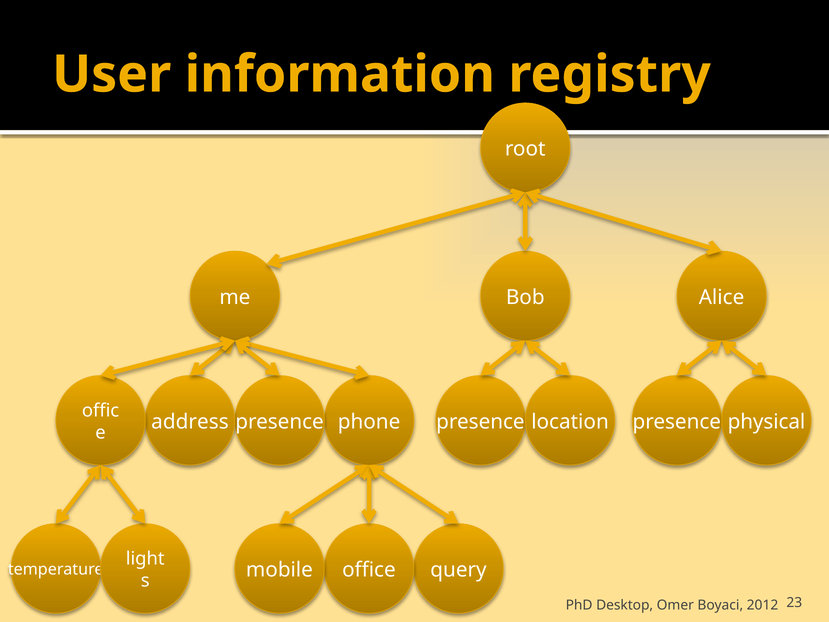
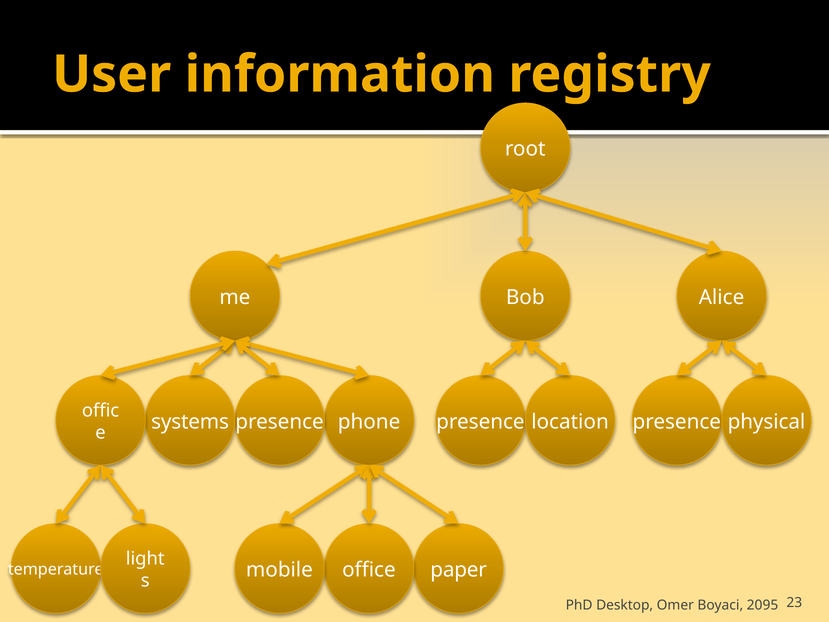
address: address -> systems (190, 422)
query: query -> paper (459, 570)
2012: 2012 -> 2095 (763, 605)
